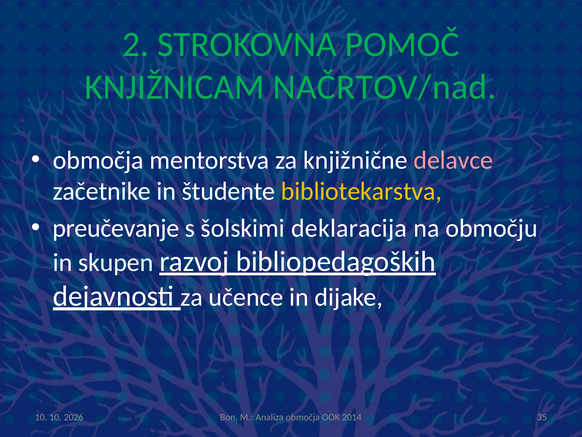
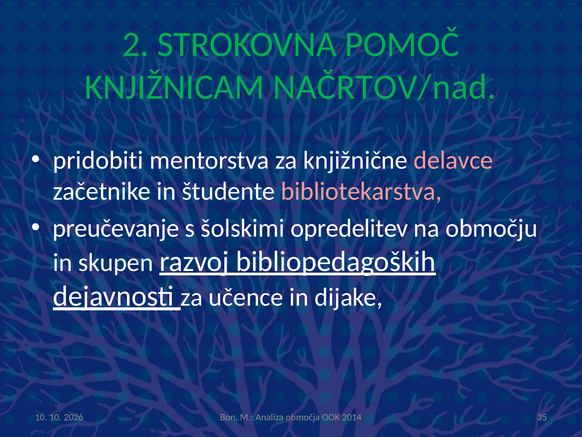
območja: območja -> pridobiti (98, 160)
bibliotekarstva colour: yellow -> pink (361, 191)
deklaracija: deklaracija -> opredelitev (349, 228)
